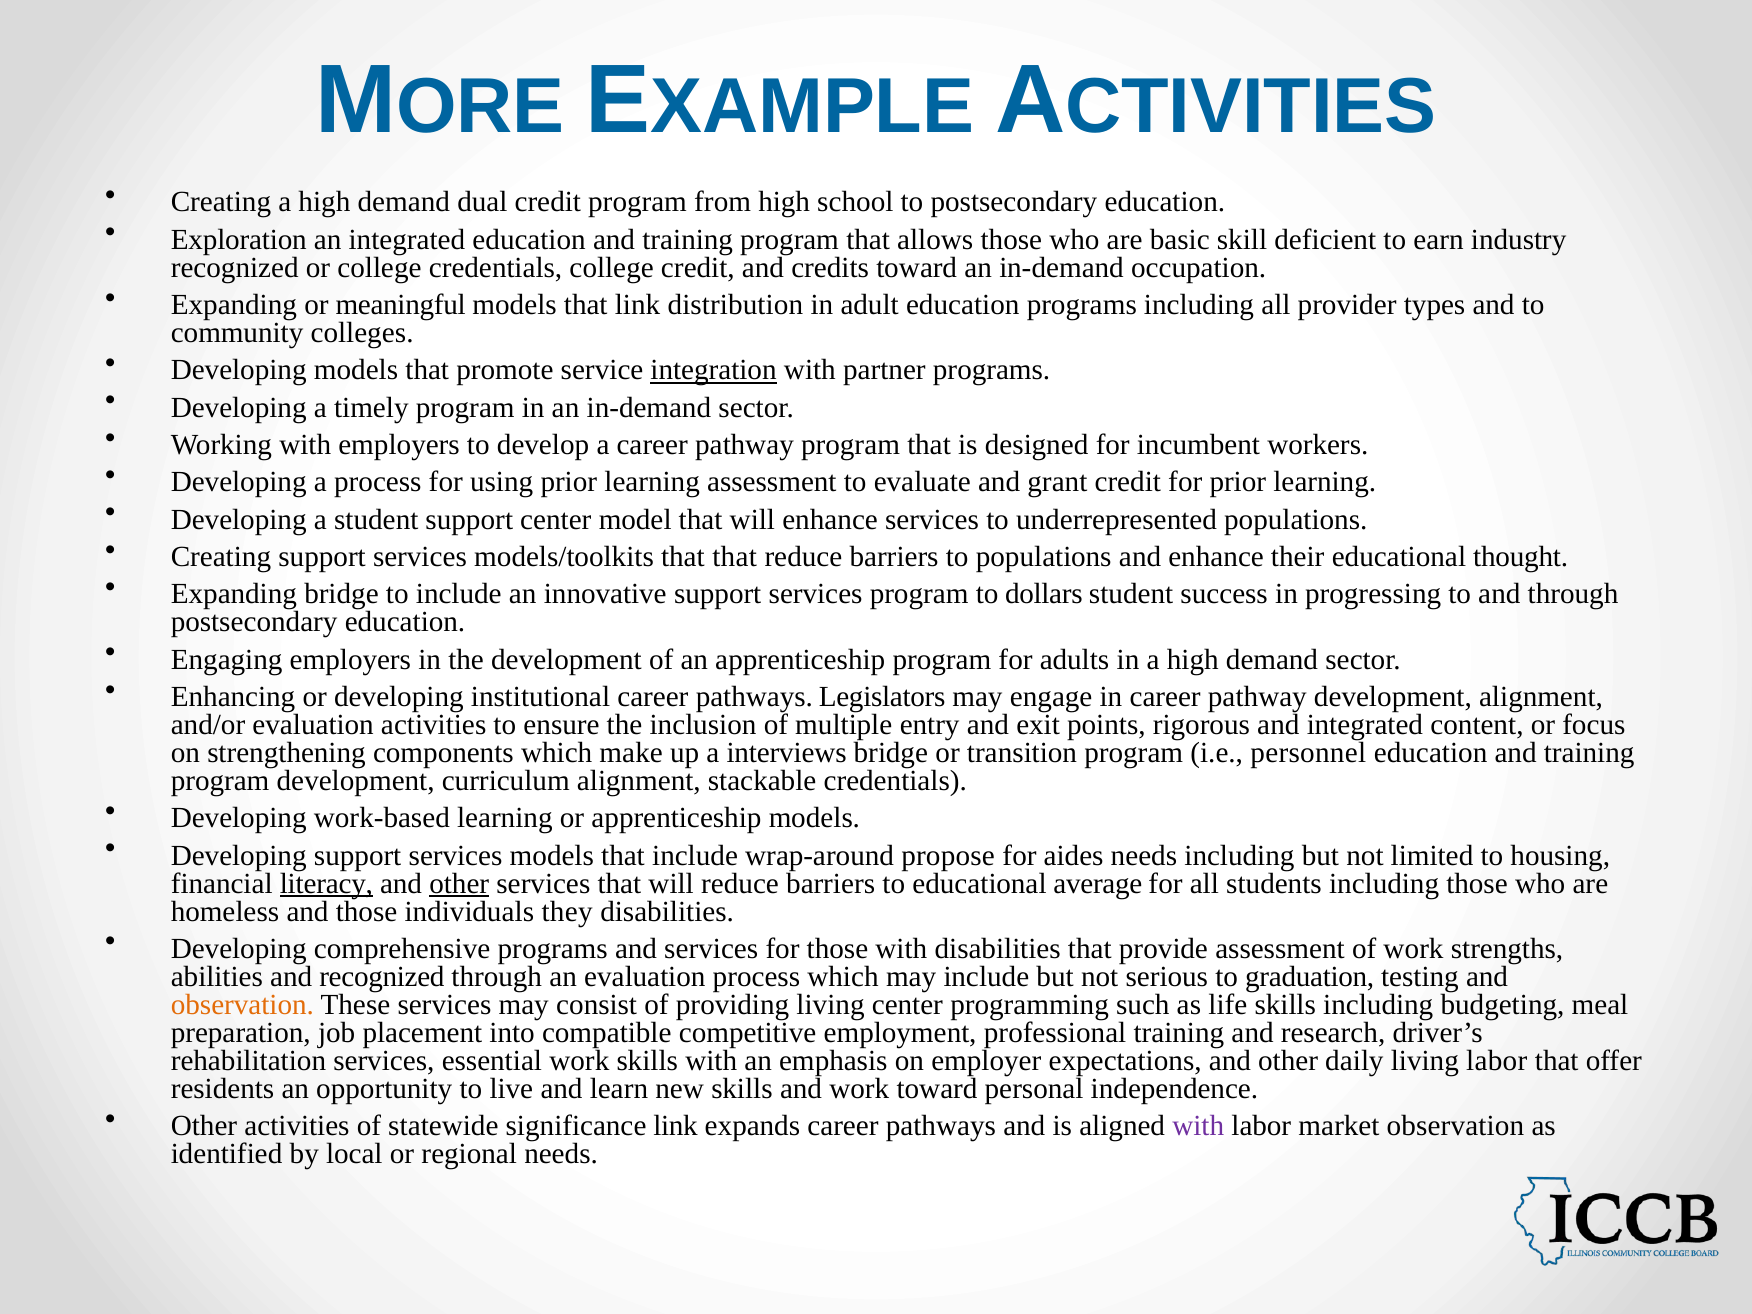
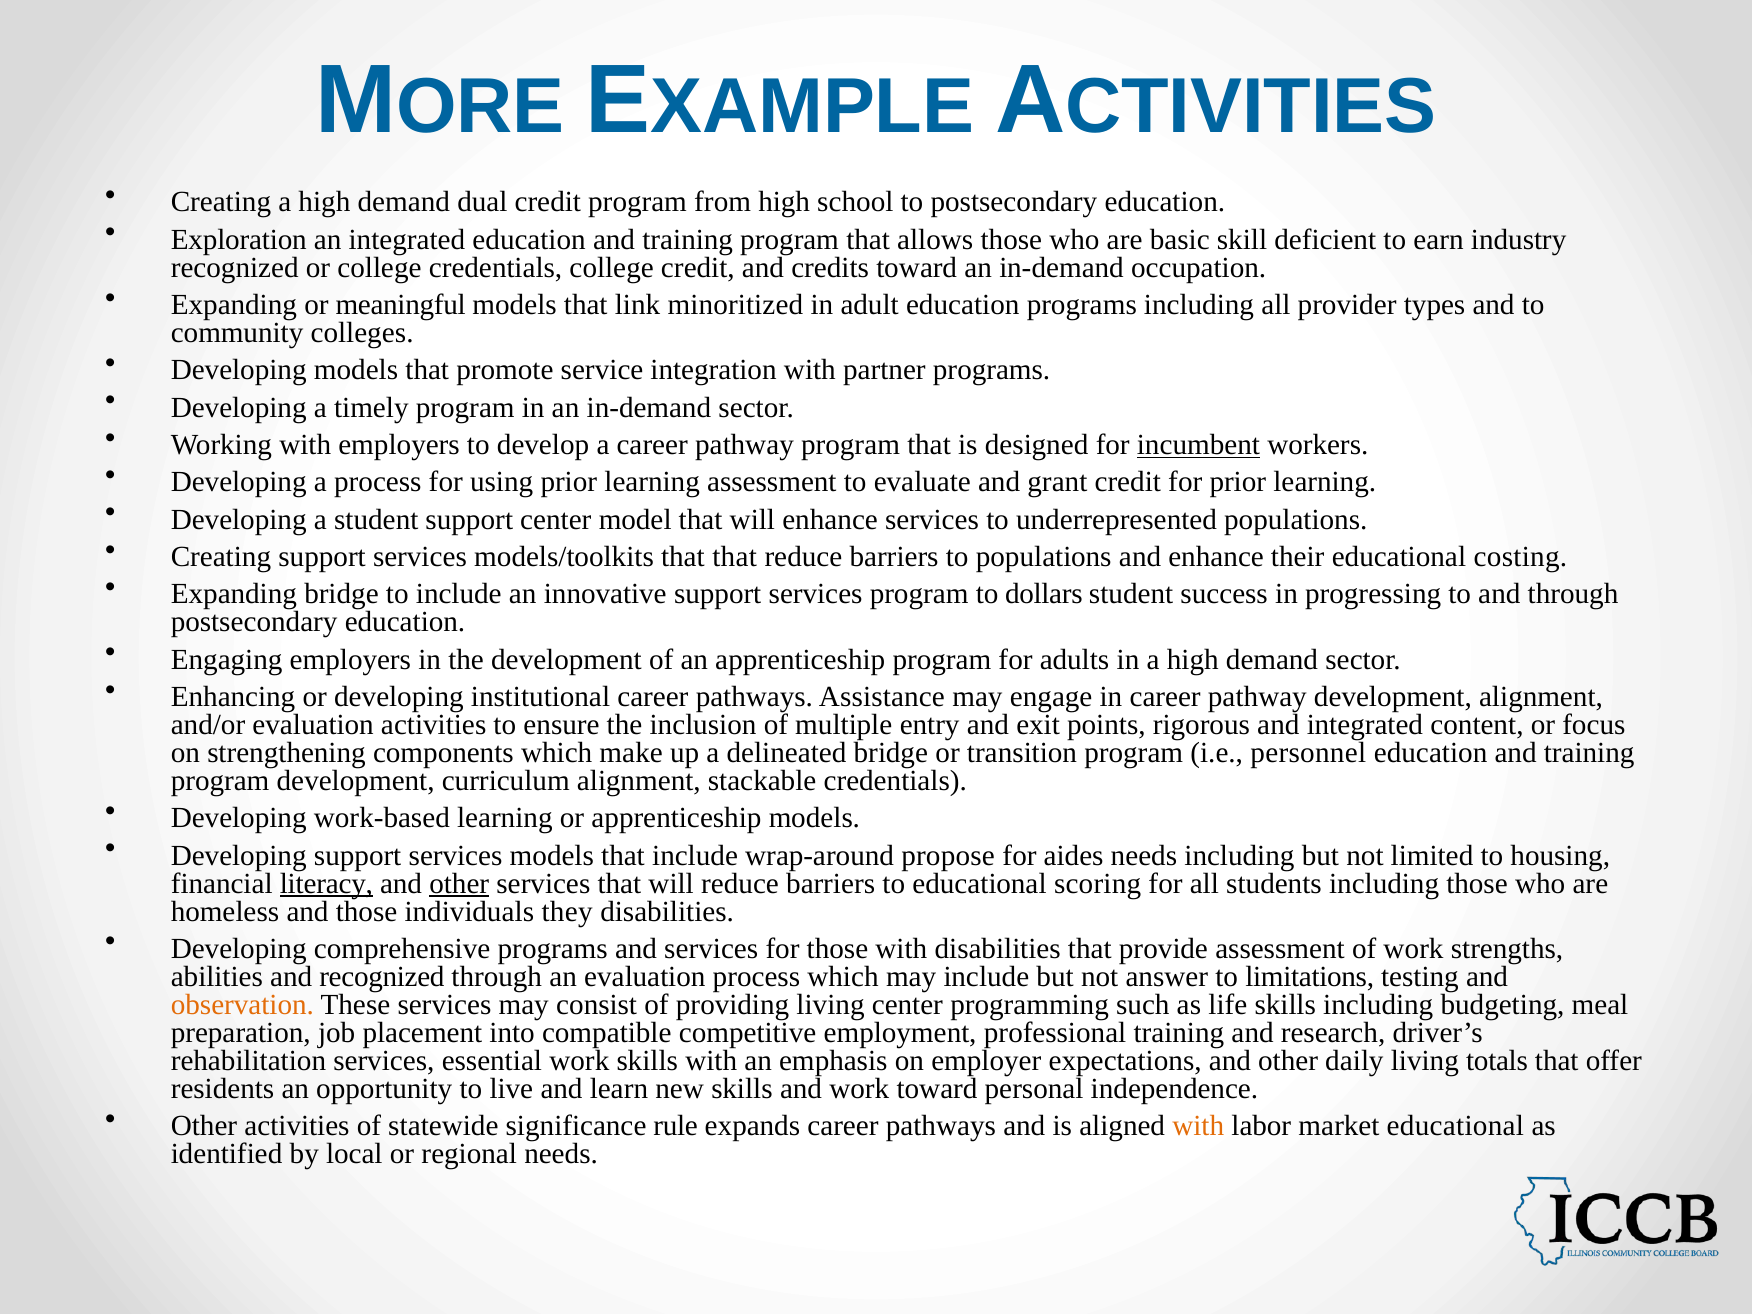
distribution: distribution -> minoritized (735, 305)
integration underline: present -> none (714, 370)
incumbent underline: none -> present (1198, 445)
thought: thought -> costing (1520, 557)
Legislators: Legislators -> Assistance (882, 697)
interviews: interviews -> delineated (787, 753)
average: average -> scoring (1098, 883)
serious: serious -> answer (1167, 977)
graduation: graduation -> limitations (1310, 977)
living labor: labor -> totals (1497, 1061)
significance link: link -> rule (676, 1126)
with colour: purple -> orange (1198, 1126)
market observation: observation -> educational (1455, 1126)
